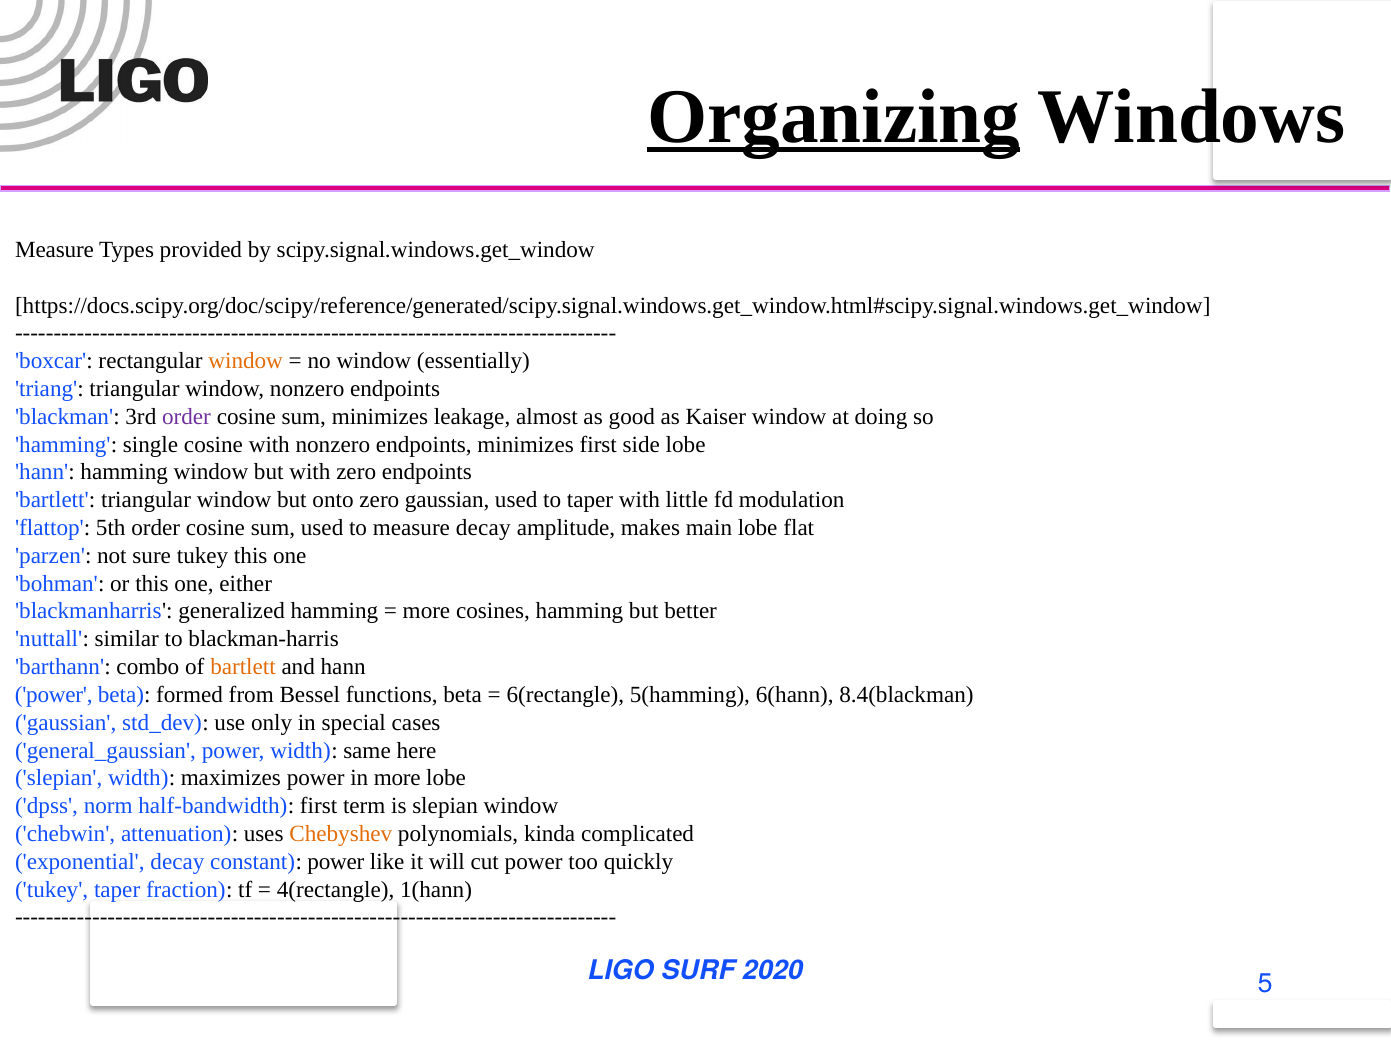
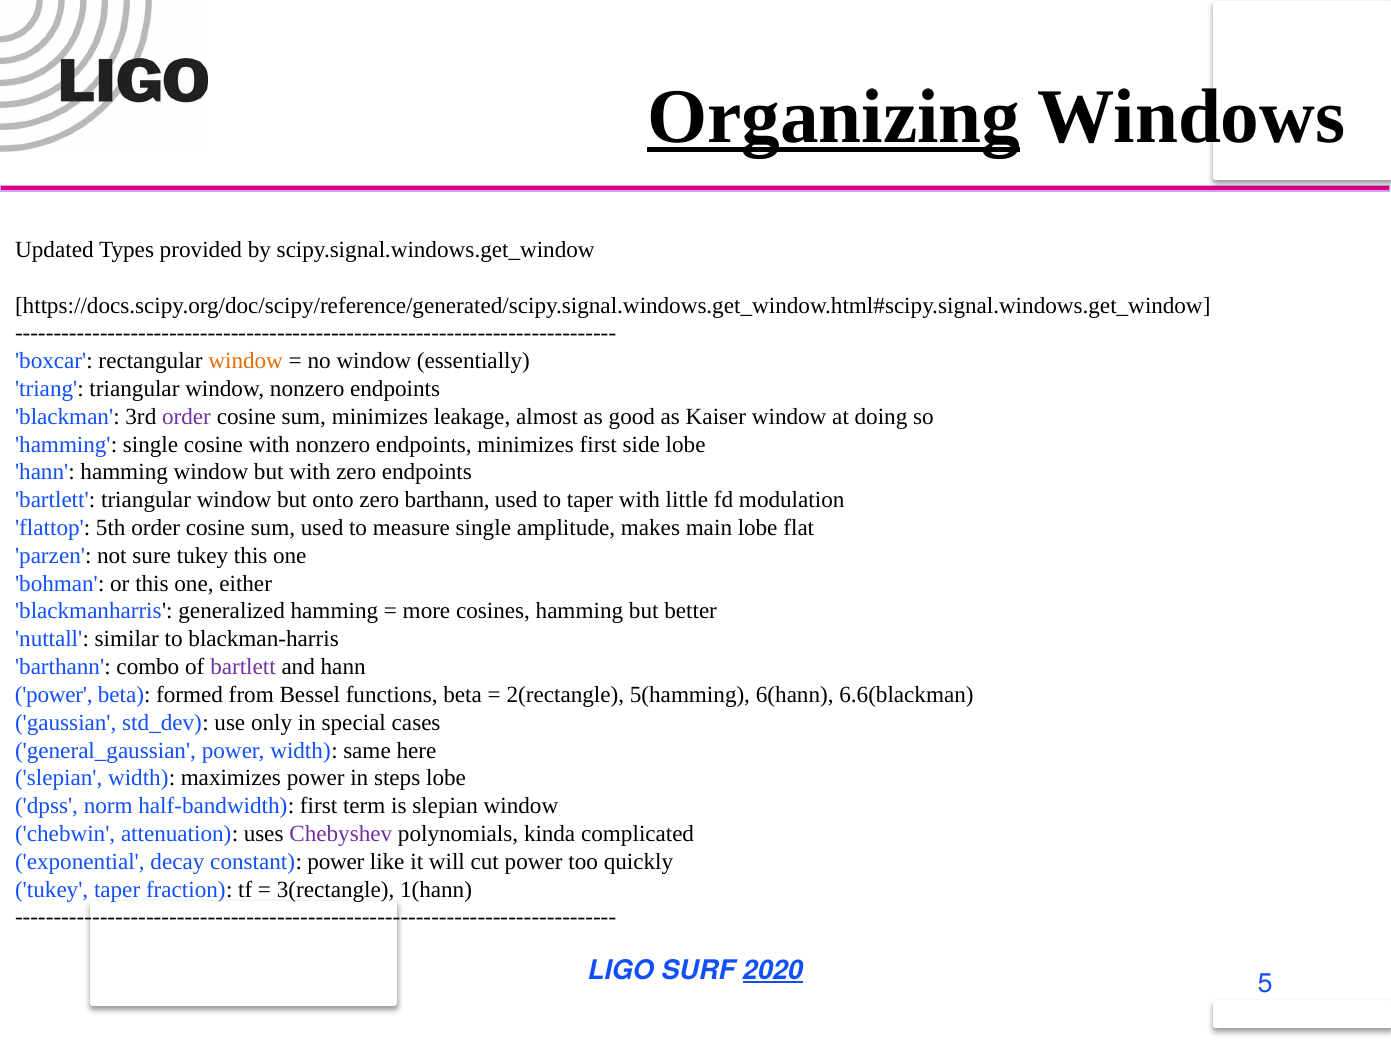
Measure: Measure -> Updated (54, 250)
zero gaussian: gaussian -> barthann (447, 500)
measure decay: decay -> single (483, 528)
bartlett colour: orange -> purple (243, 667)
6(rectangle: 6(rectangle -> 2(rectangle (565, 695)
8.4(blackman: 8.4(blackman -> 6.6(blackman (906, 695)
in more: more -> steps (397, 778)
Chebyshev colour: orange -> purple (341, 834)
4(rectangle: 4(rectangle -> 3(rectangle (336, 890)
2020 underline: none -> present (773, 970)
